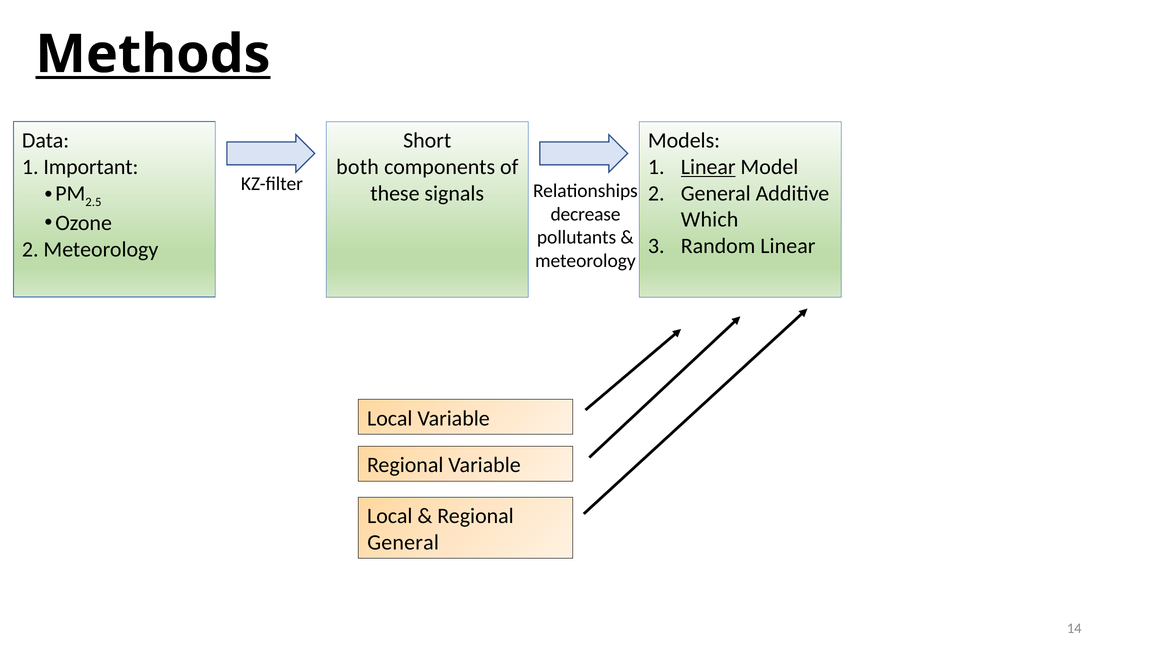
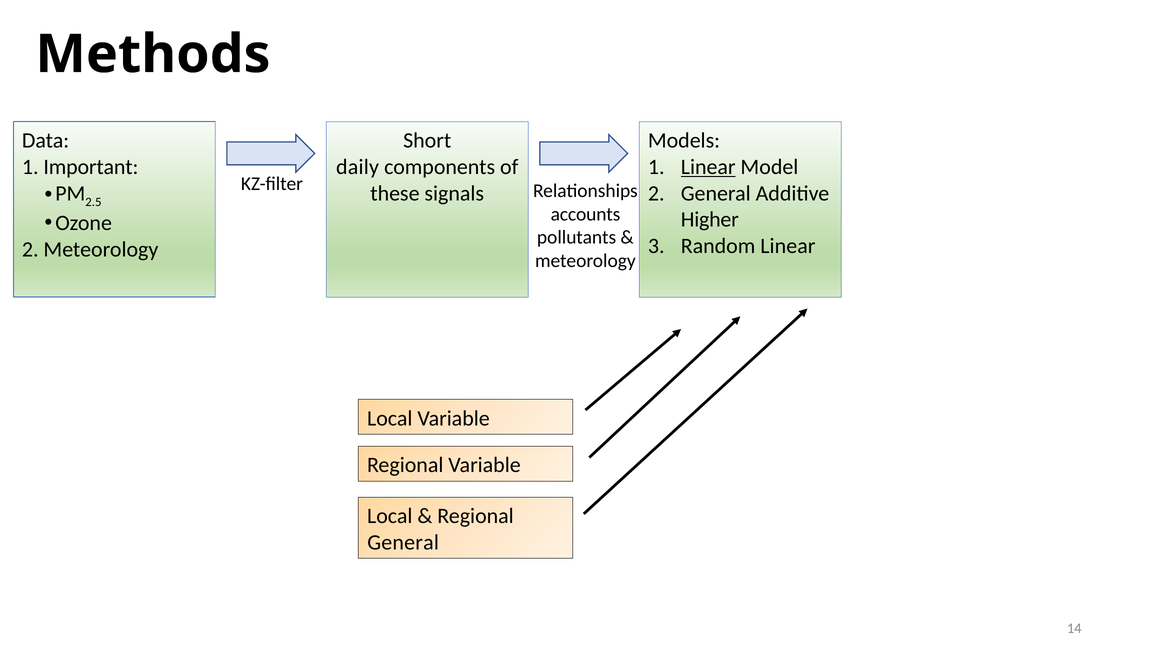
Methods underline: present -> none (153, 54)
both: both -> daily (358, 167)
decrease: decrease -> accounts (585, 214)
Which: Which -> Higher (710, 220)
